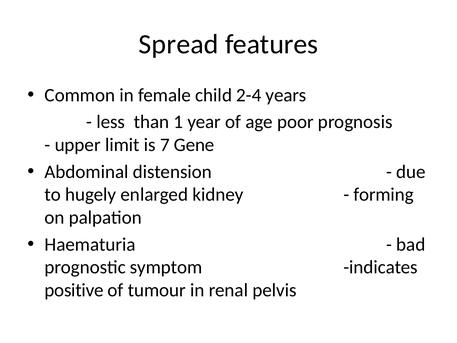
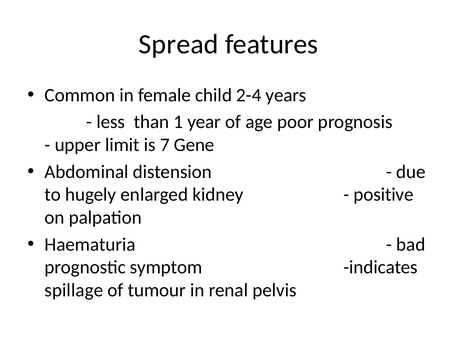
forming: forming -> positive (384, 195)
positive: positive -> spillage (74, 290)
